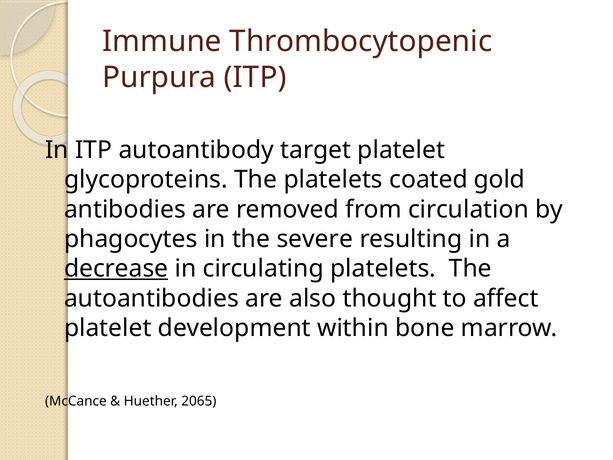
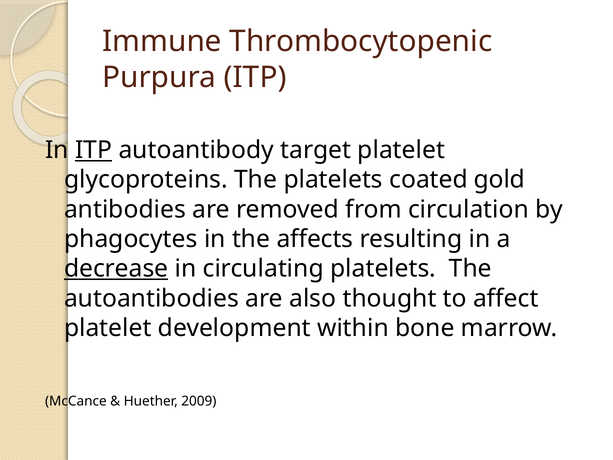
ITP underline: none -> present (94, 150)
severe: severe -> affects (315, 239)
2065: 2065 -> 2009 (199, 401)
